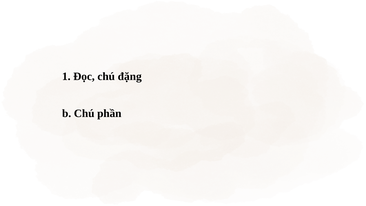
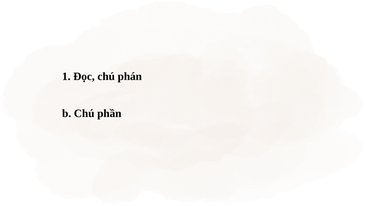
đặng: đặng -> phán (130, 76)
